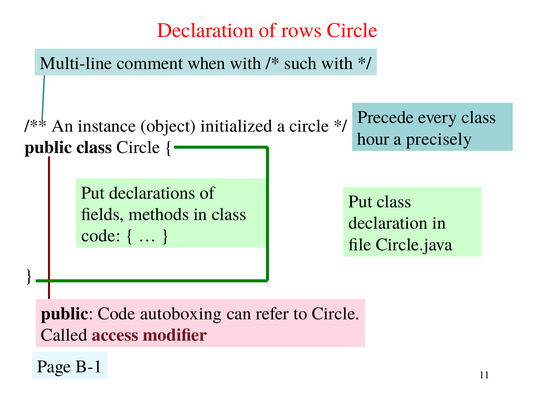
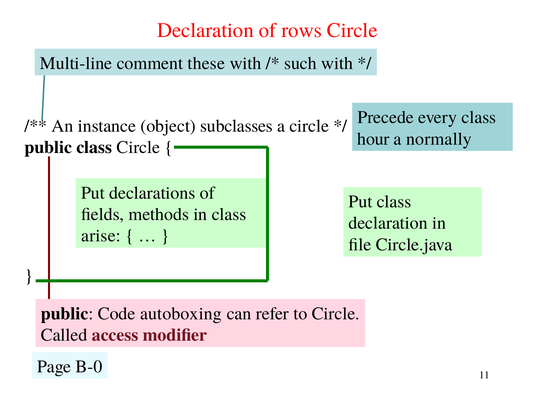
when: when -> these (206, 63)
initialized: initialized -> subclasses (237, 126)
precisely: precisely -> normally (439, 139)
code: code -> arise (101, 236)
B-1: B-1 -> B-0 (89, 367)
